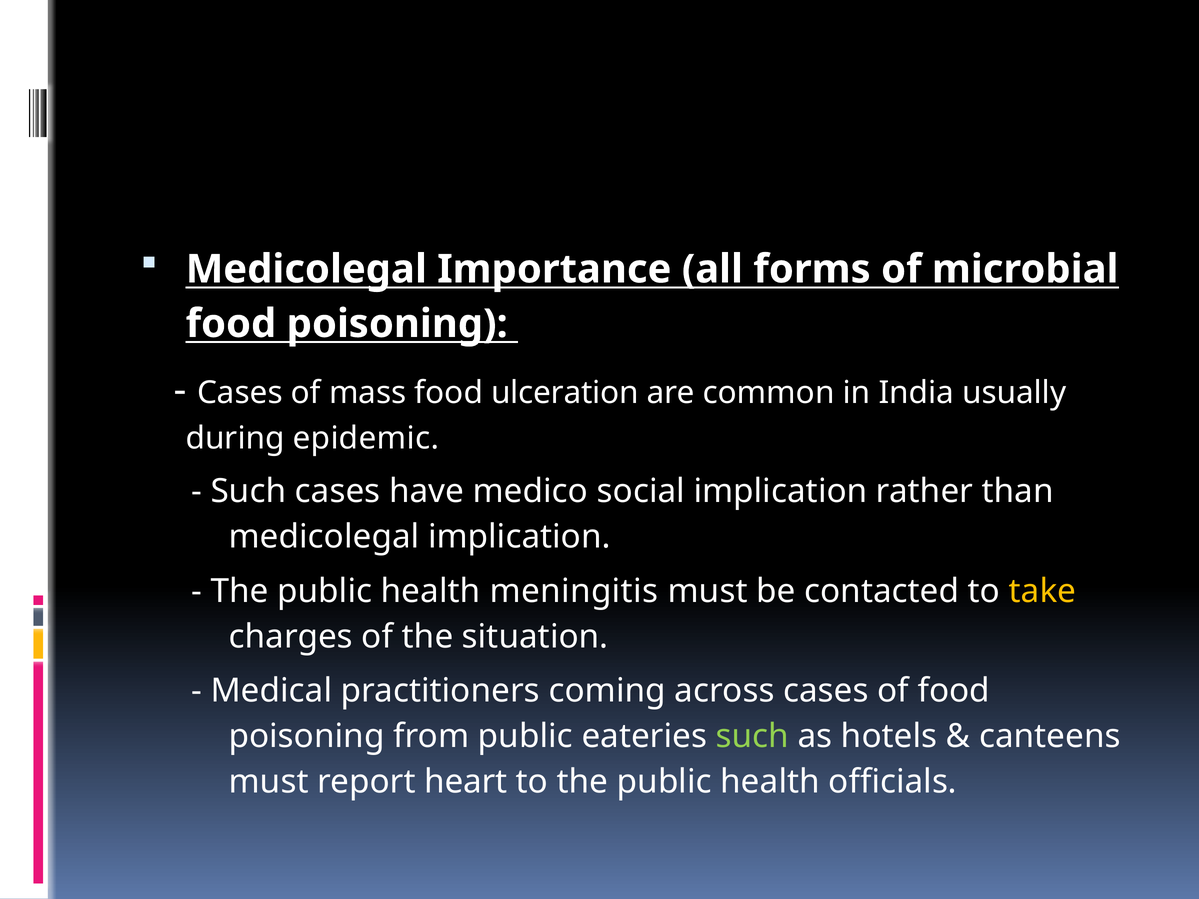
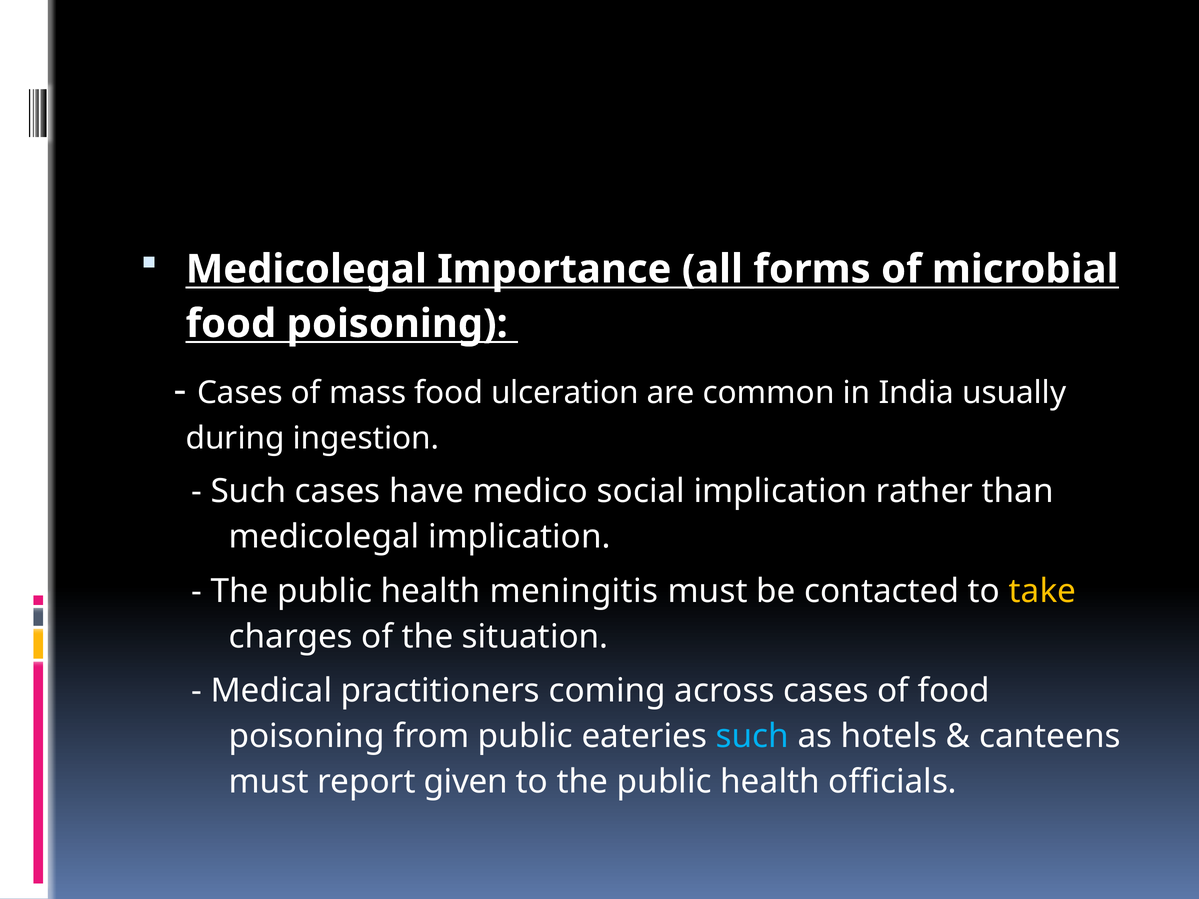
epidemic: epidemic -> ingestion (366, 438)
such colour: light green -> light blue (752, 737)
heart: heart -> given (466, 782)
